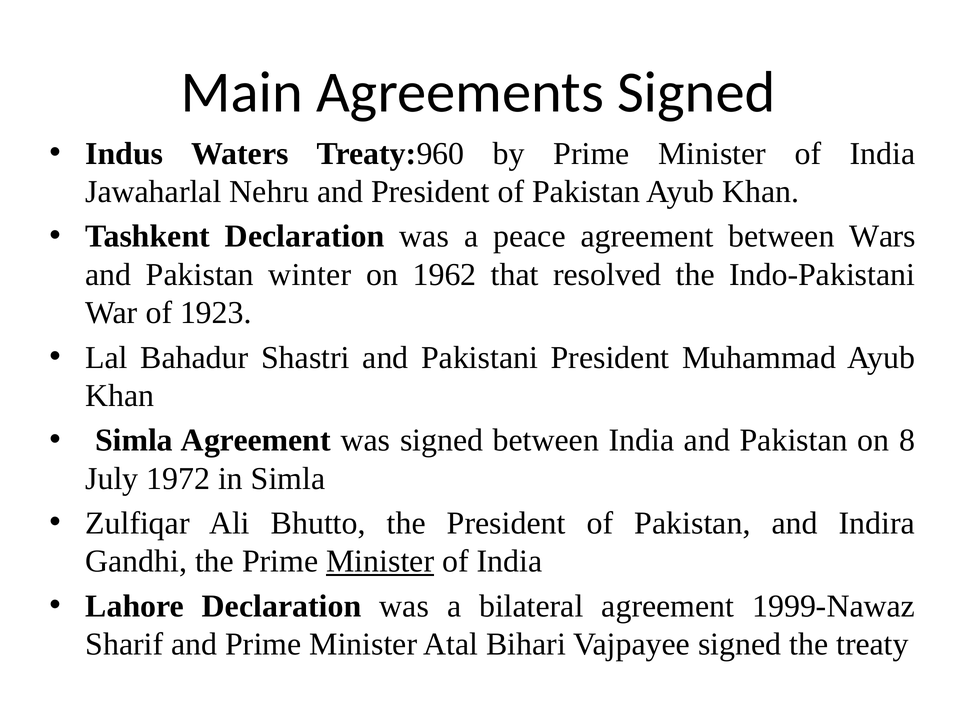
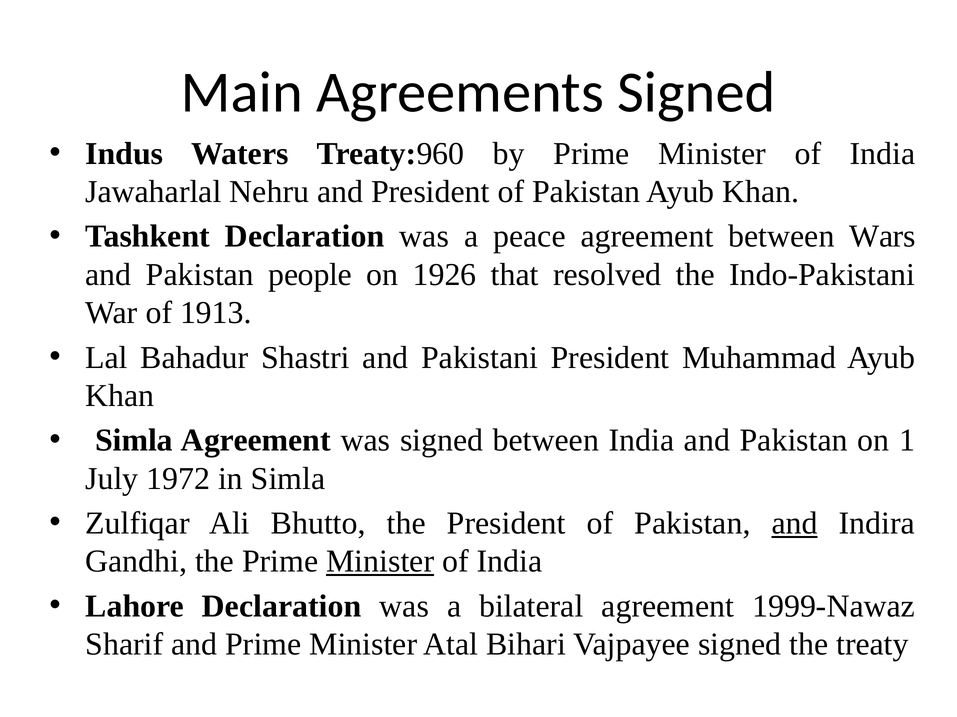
winter: winter -> people (310, 275)
1962: 1962 -> 1926 (445, 275)
1923: 1923 -> 1913 (216, 313)
8: 8 -> 1 (907, 441)
and underline: none -> present (795, 524)
